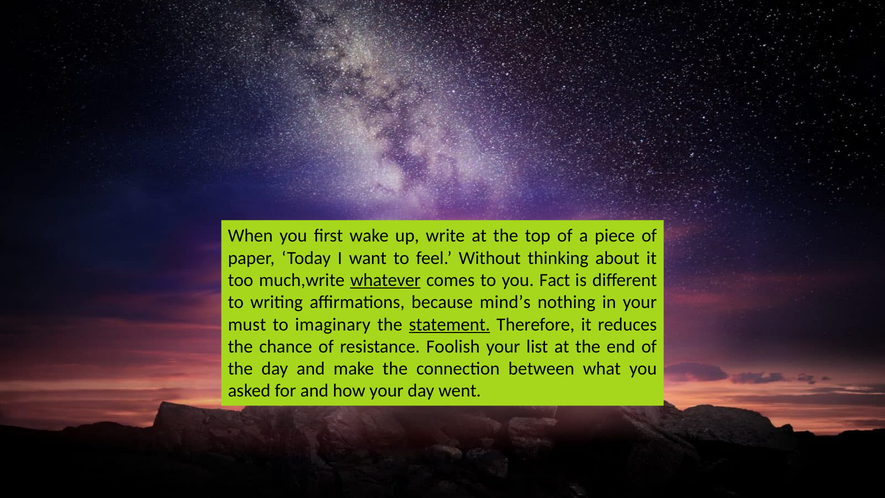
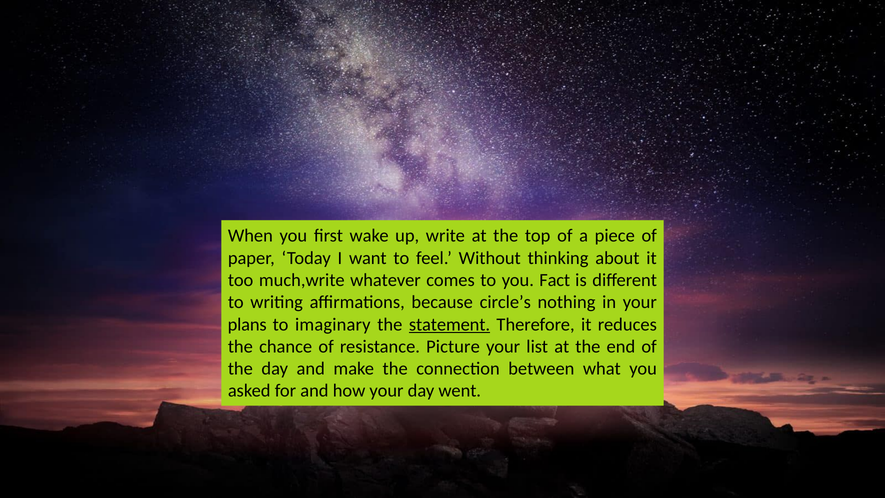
whatever underline: present -> none (385, 280)
mind’s: mind’s -> circle’s (505, 302)
must: must -> plans (247, 324)
Foolish: Foolish -> Picture (453, 346)
